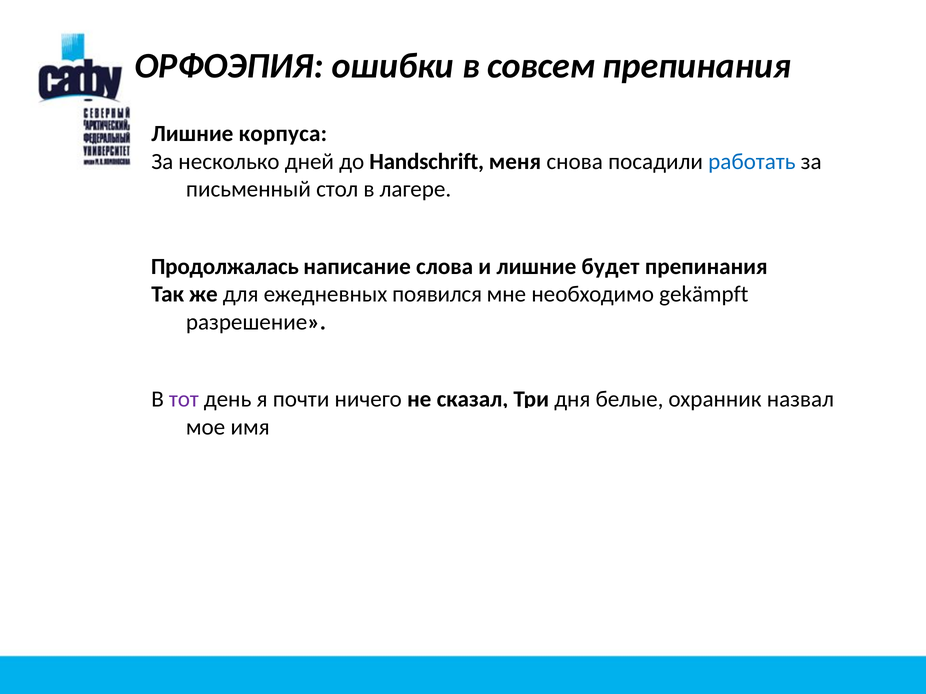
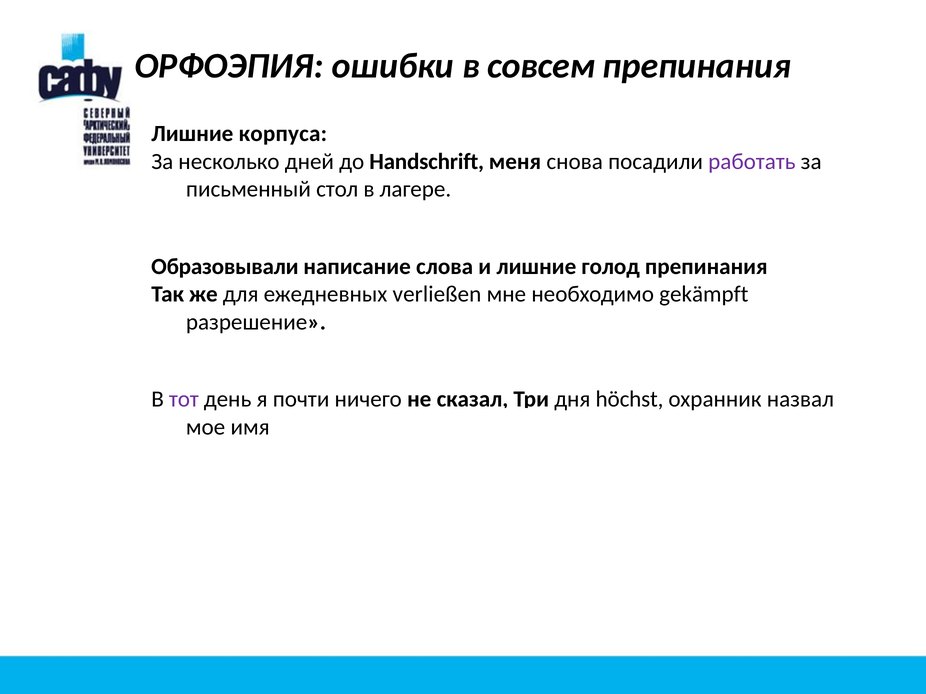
работать colour: blue -> purple (752, 162)
Продолжалась: Продолжалась -> Образовывали (225, 267)
будет: будет -> голод (611, 267)
появился: появился -> verließen (437, 294)
белые: белые -> höchst (630, 399)
